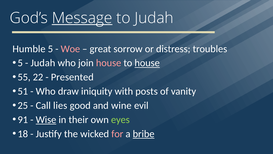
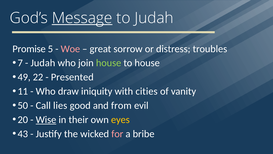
Humble: Humble -> Promise (29, 49)
5: 5 -> 7 (20, 63)
house colour: pink -> light green (109, 63)
house underline: present -> none (147, 63)
55: 55 -> 49 (24, 77)
51: 51 -> 11 (23, 91)
posts: posts -> cities (147, 91)
25: 25 -> 50 (23, 105)
wine: wine -> from (121, 105)
91: 91 -> 20 (23, 119)
eyes colour: light green -> yellow (120, 119)
18: 18 -> 43 (23, 133)
bribe underline: present -> none (144, 133)
